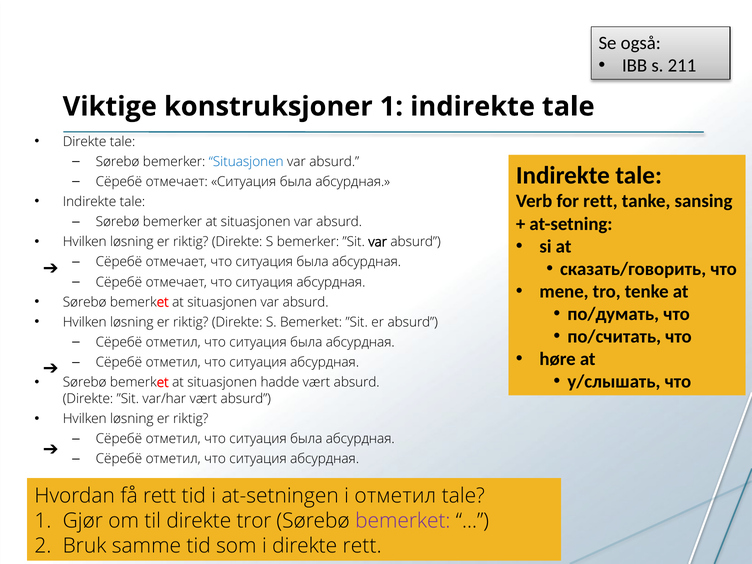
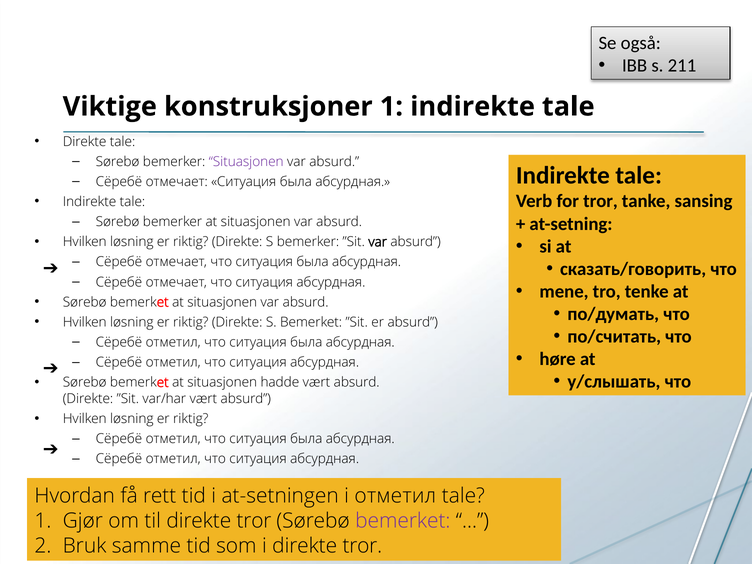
Situasjonen colour: blue -> purple (246, 162)
for rett: rett -> tror (600, 201)
i direkte rett: rett -> tror (362, 546)
